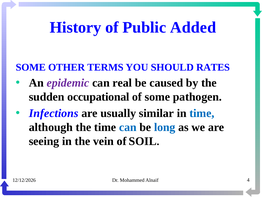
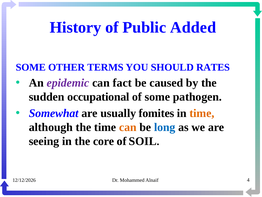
real: real -> fact (122, 83)
Infections: Infections -> Somewhat (54, 113)
similar: similar -> fomites (156, 113)
time colour: blue -> orange (202, 113)
can colour: blue -> orange (128, 127)
vein: vein -> core (104, 141)
